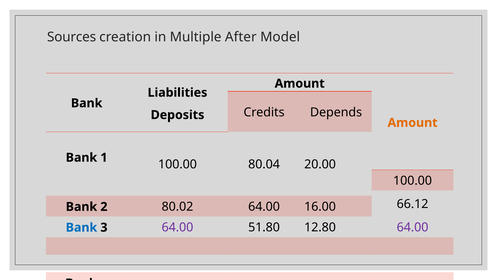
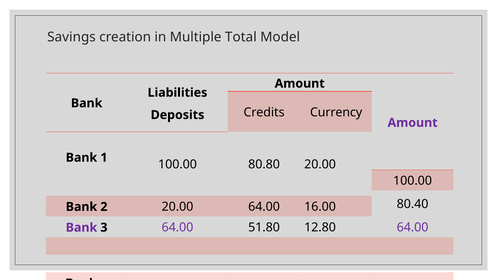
Sources: Sources -> Savings (71, 37)
Multiple After: After -> Total (241, 37)
Depends: Depends -> Currency (336, 112)
Amount colour: orange -> purple (413, 123)
80.04: 80.04 -> 80.80 (264, 164)
66.12: 66.12 -> 80.40 (413, 204)
2 80.02: 80.02 -> 20.00 (177, 206)
Bank colour: blue -> purple (81, 227)
